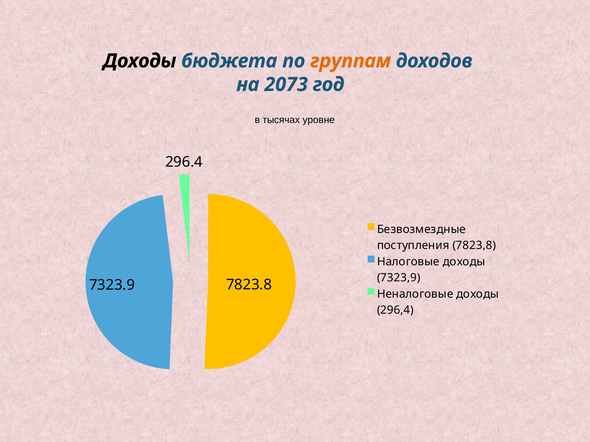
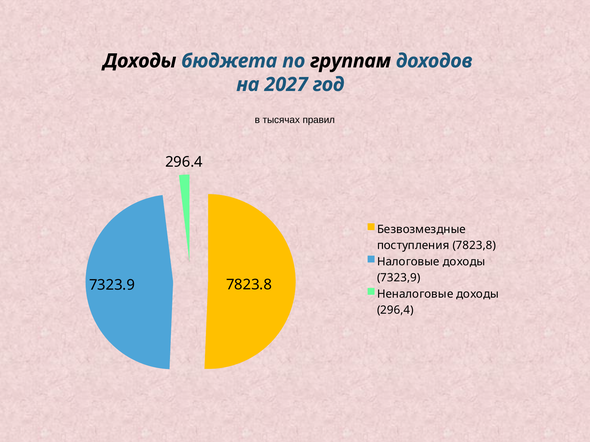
группам colour: orange -> black (351, 61)
2073: 2073 -> 2027 (286, 85)
уровне: уровне -> правил (319, 120)
